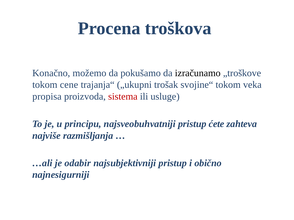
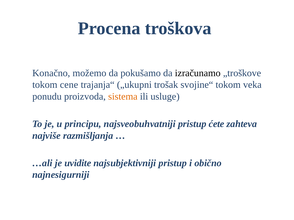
propisa: propisa -> ponudu (47, 97)
sistema colour: red -> orange (123, 97)
odabir: odabir -> uvidite (78, 163)
